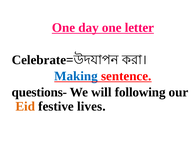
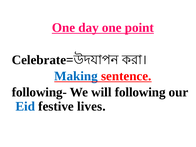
letter: letter -> point (139, 28)
questions-: questions- -> following- (39, 92)
Eid colour: orange -> blue (25, 106)
